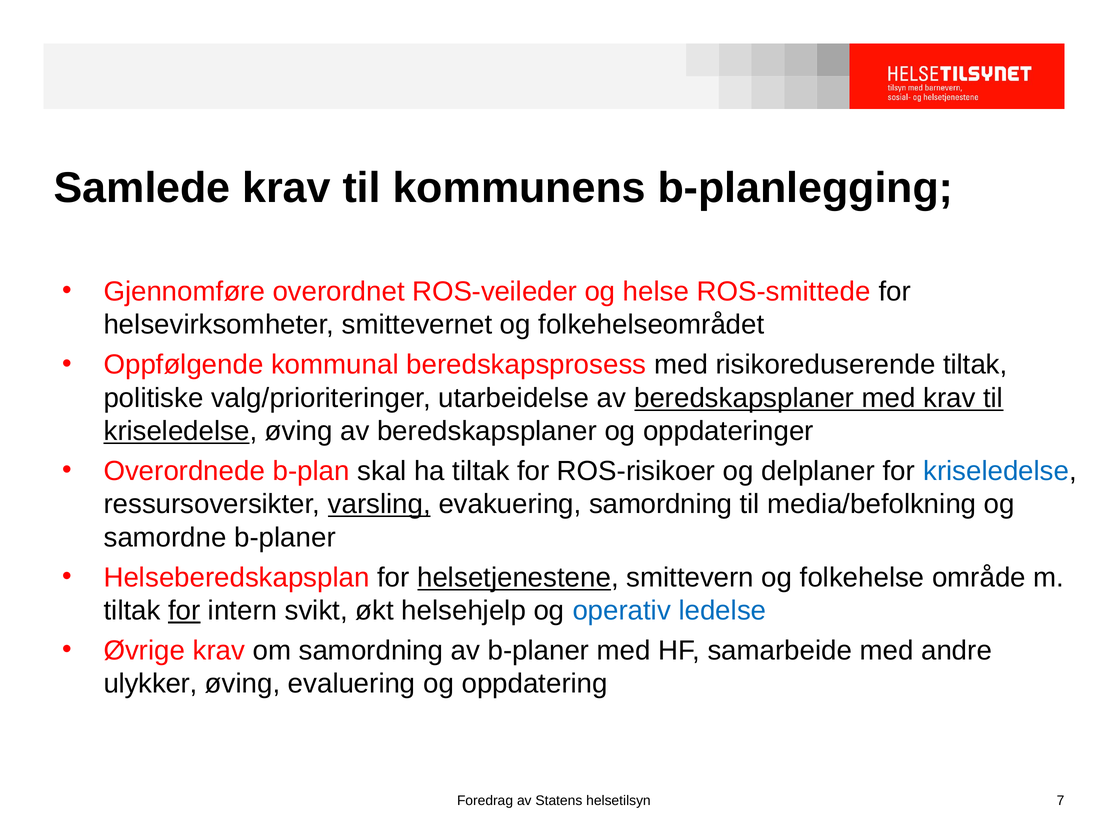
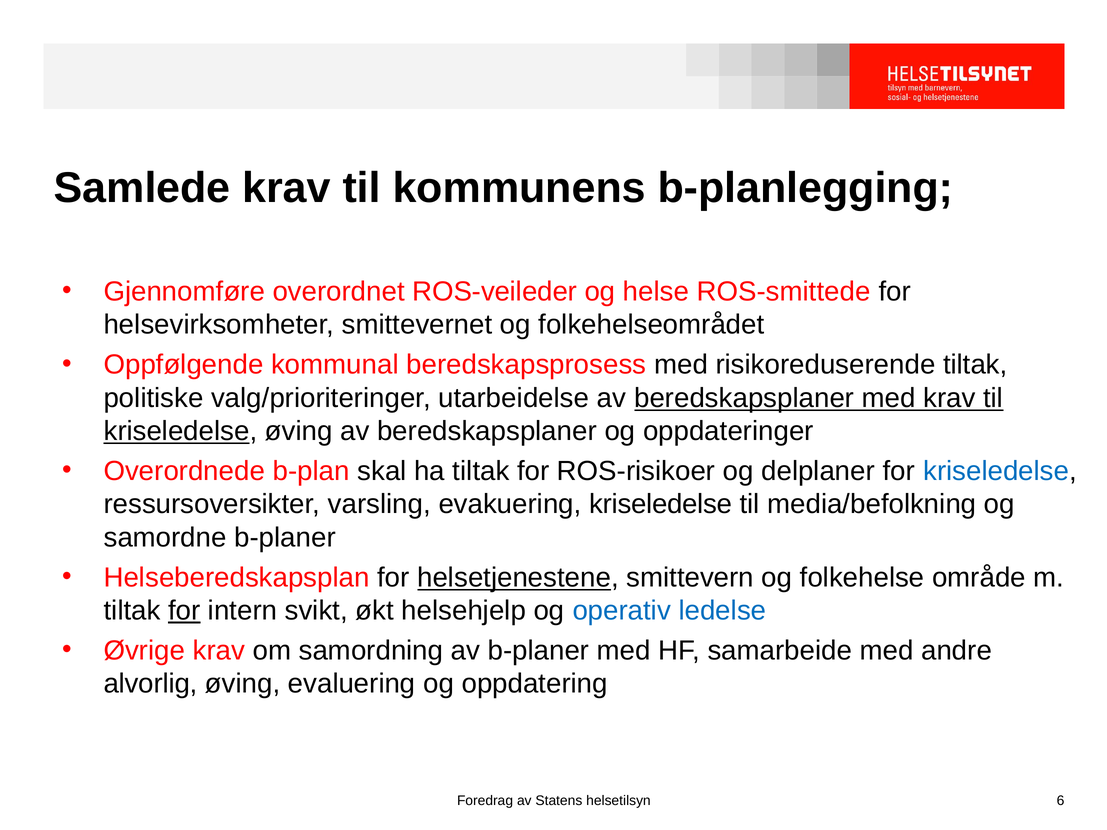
varsling underline: present -> none (379, 504)
evakuering samordning: samordning -> kriseledelse (661, 504)
ulykker: ulykker -> alvorlig (151, 684)
7: 7 -> 6 (1061, 801)
